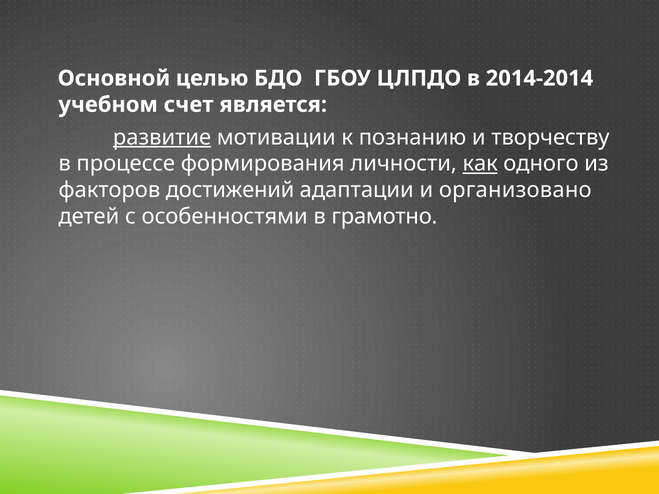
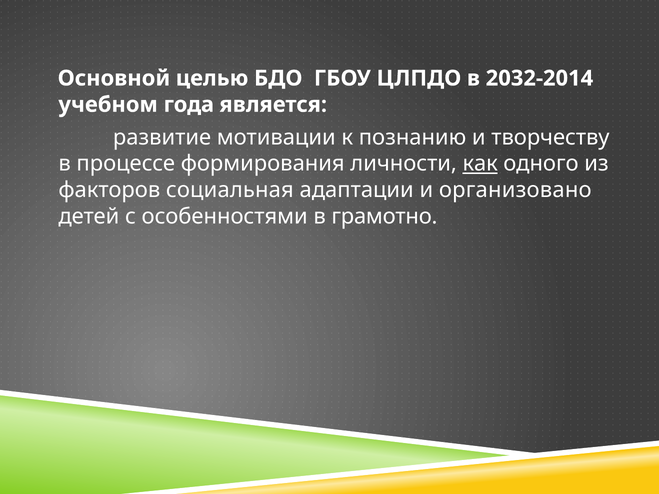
2014-2014: 2014-2014 -> 2032-2014 (539, 78)
счет: счет -> года (189, 105)
развитие underline: present -> none (162, 137)
достижений: достижений -> социальная (230, 190)
